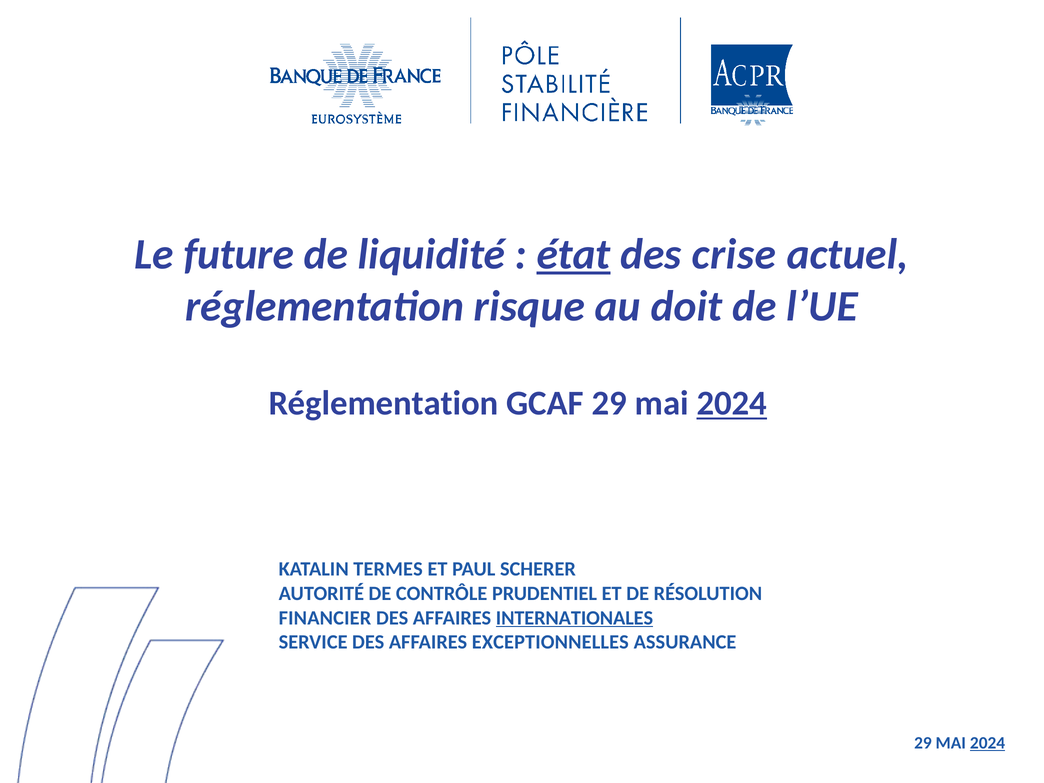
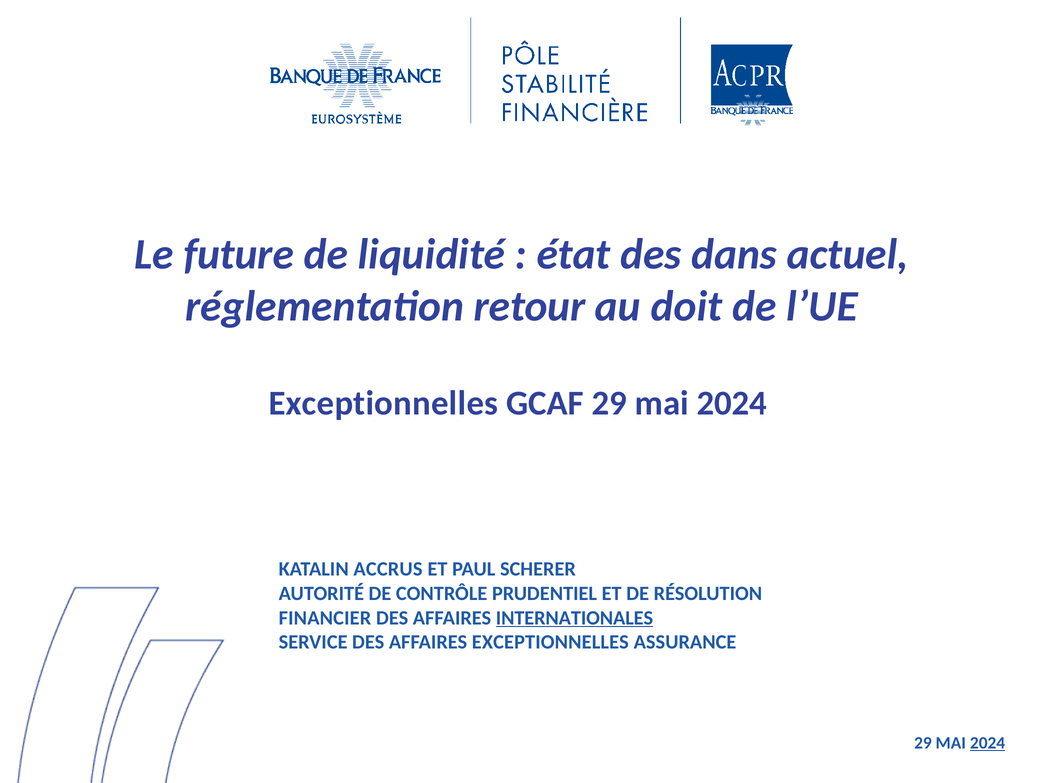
état underline: present -> none (574, 254)
crise: crise -> dans (734, 254)
risque: risque -> retour (530, 307)
Réglementation: Réglementation -> Exceptionnelles (383, 403)
2024 underline: present -> none (732, 403)
TERMES: TERMES -> ACCRUS (388, 569)
